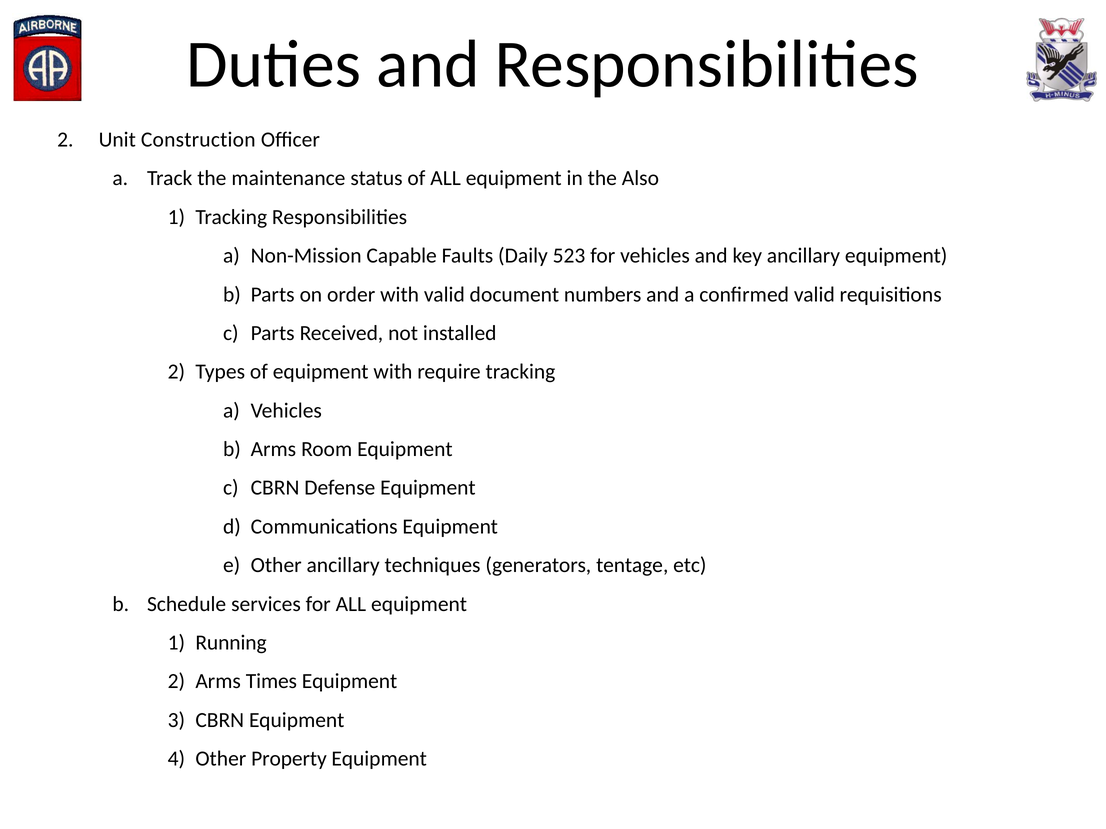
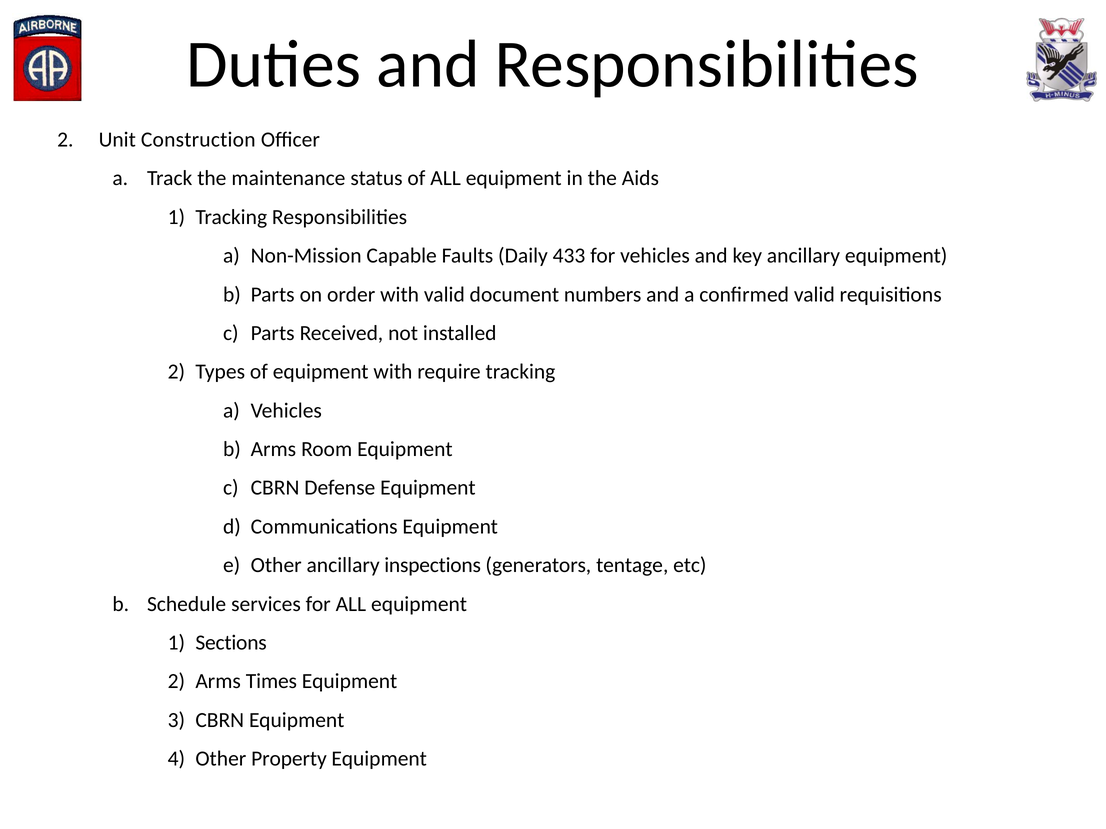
Also: Also -> Aids (640, 178)
523: 523 -> 433 (569, 256)
techniques: techniques -> inspections (433, 566)
Running: Running -> Sections (231, 643)
